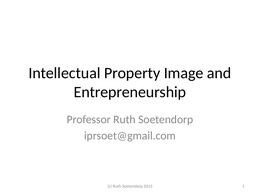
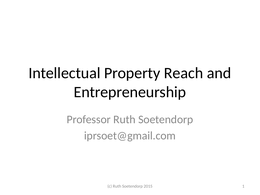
Image: Image -> Reach (184, 73)
